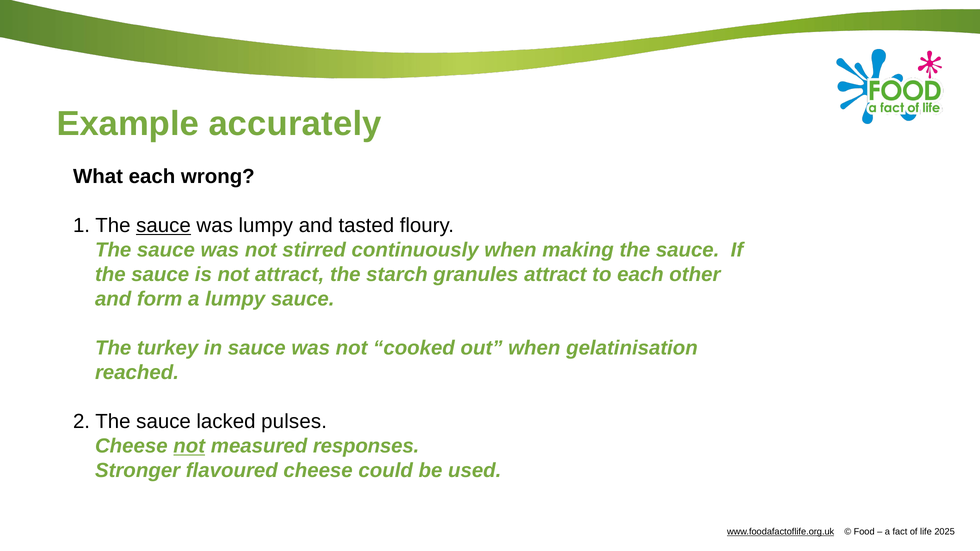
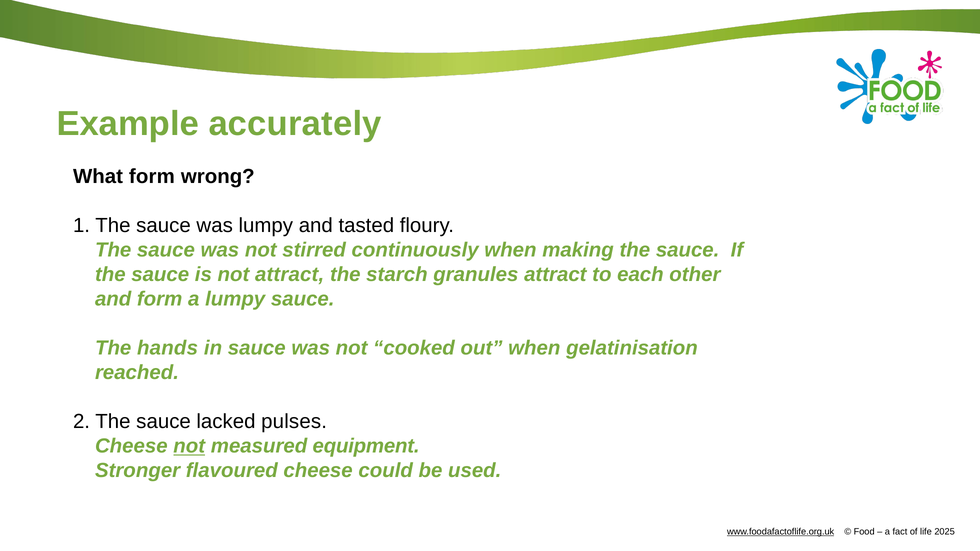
What each: each -> form (152, 177)
sauce underline: present -> none (164, 226)
turkey: turkey -> hands (168, 348)
responses: responses -> equipment (366, 446)
